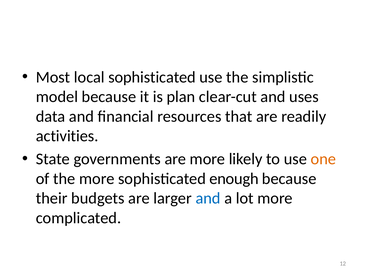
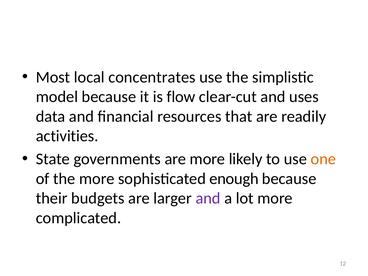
local sophisticated: sophisticated -> concentrates (152, 77)
plan: plan -> flow (181, 97)
and colour: blue -> purple (208, 198)
